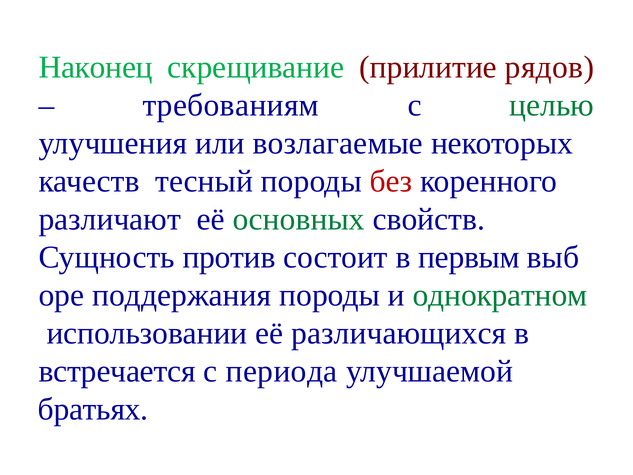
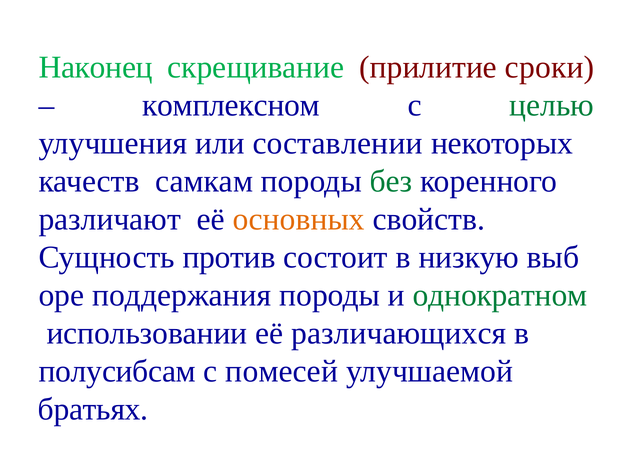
рядов: рядов -> сроки (550, 67)
требованиям: требованиям -> комплексном (231, 105)
возлагаемые: возлагаемые -> составлении (338, 143)
тесный: тесный -> самкам (204, 181)
без colour: red -> green (391, 181)
основных colour: green -> orange (299, 219)
первым: первым -> низкую (469, 257)
встречается: встречается -> полусибсам (117, 371)
периода: периода -> помесей (282, 371)
